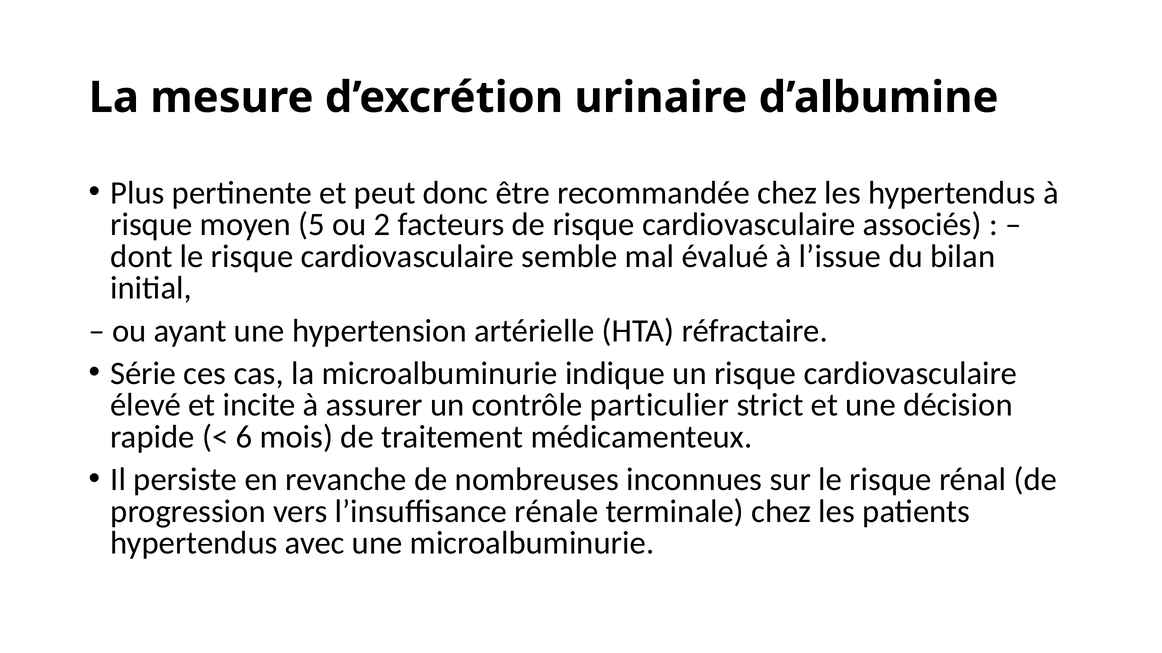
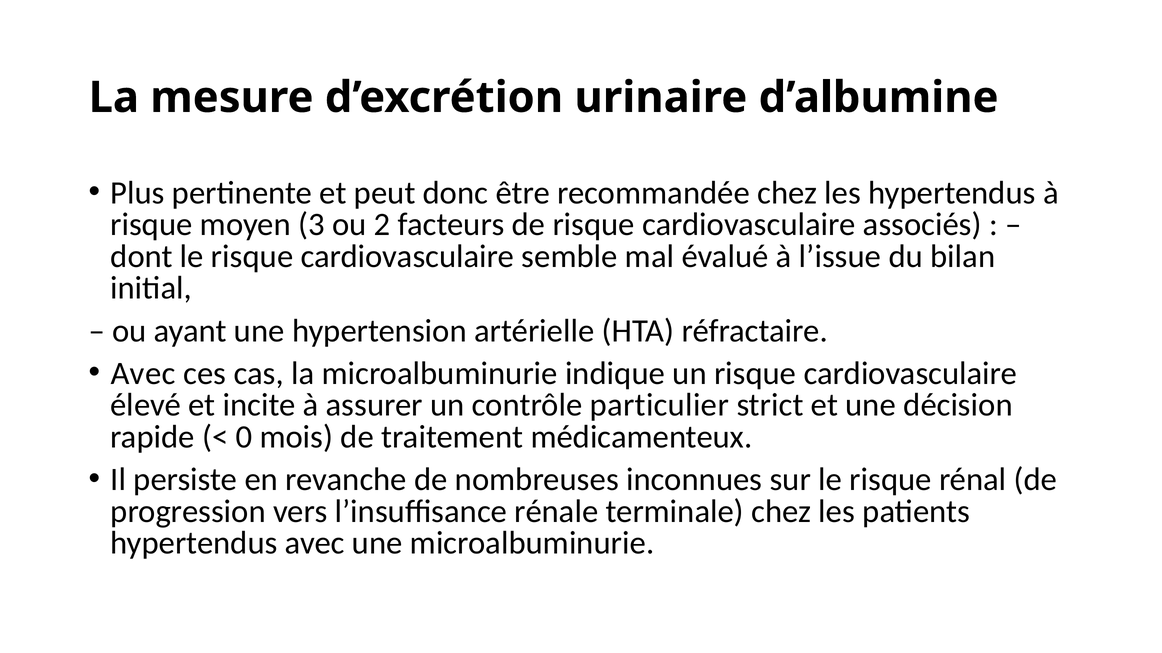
5: 5 -> 3 (311, 225)
Série: Série -> Avec (143, 374)
6: 6 -> 0 (244, 437)
